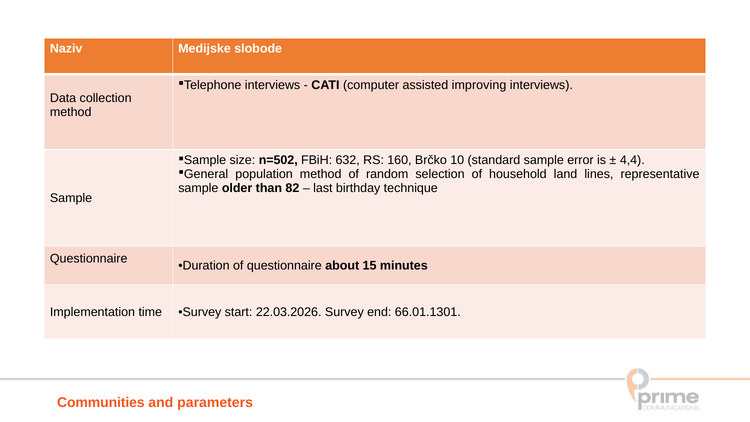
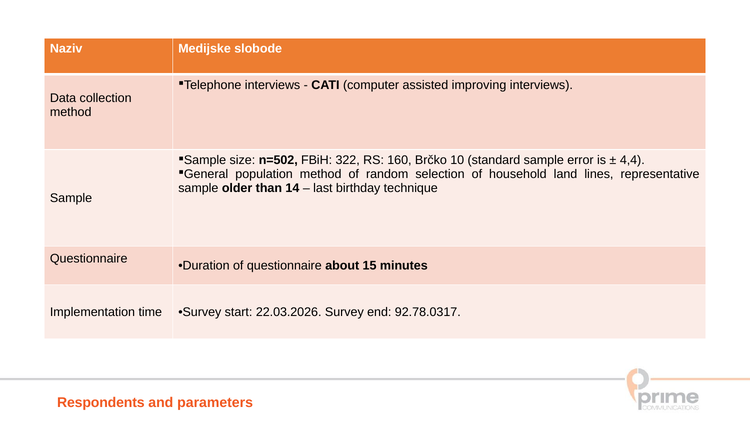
632: 632 -> 322 (348, 160)
82: 82 -> 14 (292, 188)
66.01.1301: 66.01.1301 -> 92.78.0317 (428, 312)
Communities: Communities -> Respondents (101, 403)
